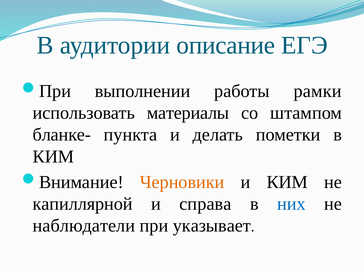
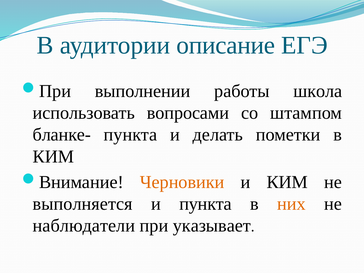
рамки: рамки -> школа (318, 91)
материалы: материалы -> вопросами (188, 113)
капиллярной: капиллярной -> выполняется (83, 204)
и справа: справа -> пункта (206, 204)
них colour: blue -> orange (291, 204)
